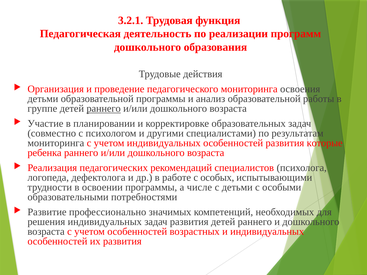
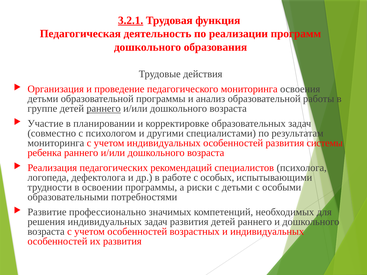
3.2.1 underline: none -> present (131, 20)
которые: которые -> системы (325, 143)
числе: числе -> риски (199, 188)
